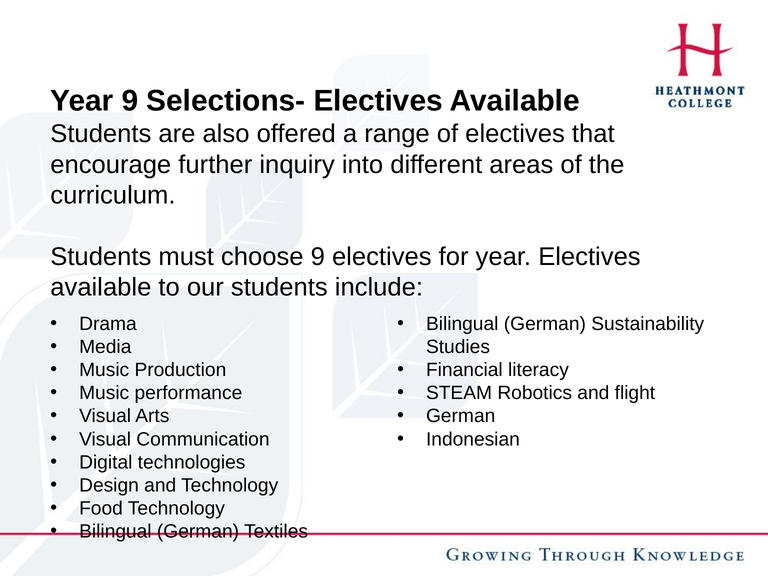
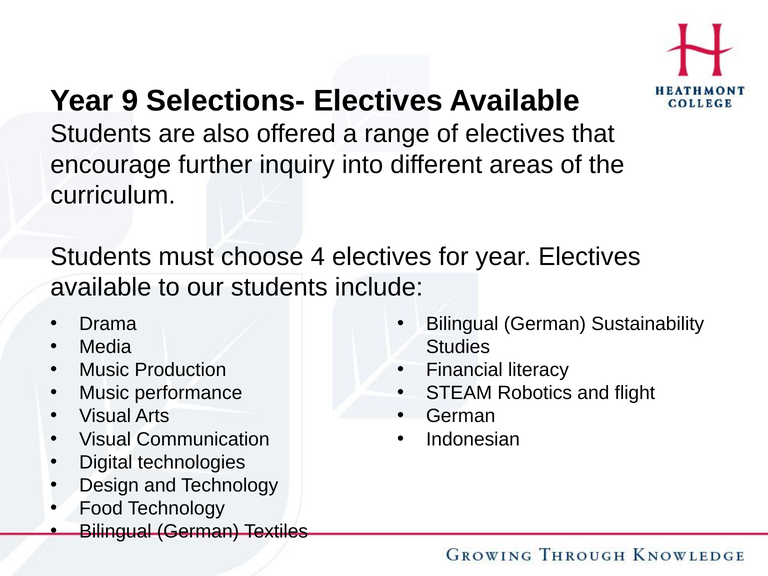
choose 9: 9 -> 4 (318, 257)
